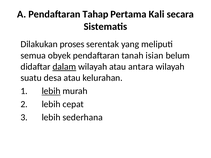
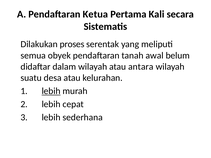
Tahap: Tahap -> Ketua (95, 14)
isian: isian -> awal (155, 56)
dalam underline: present -> none (64, 67)
